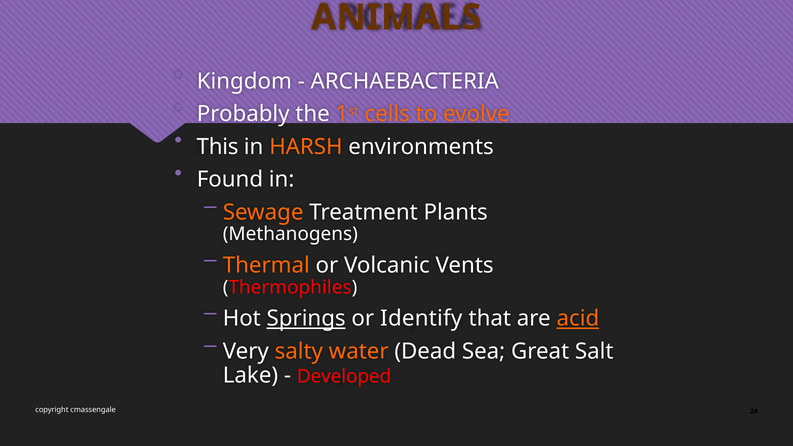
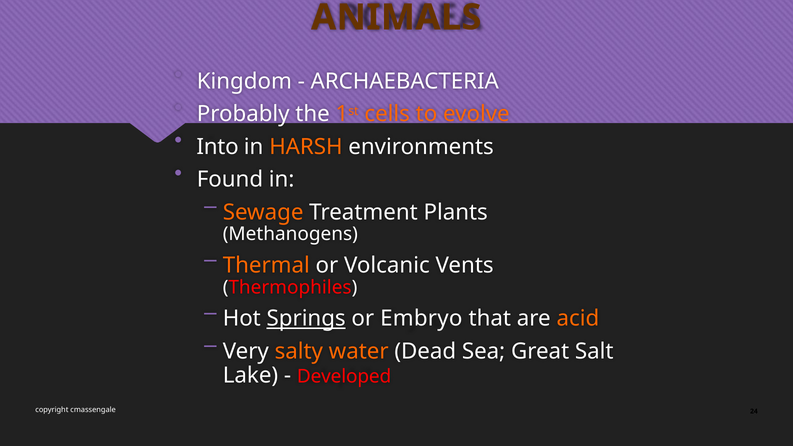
This: This -> Into (218, 147)
Identify: Identify -> Embryo (421, 319)
acid underline: present -> none (578, 319)
